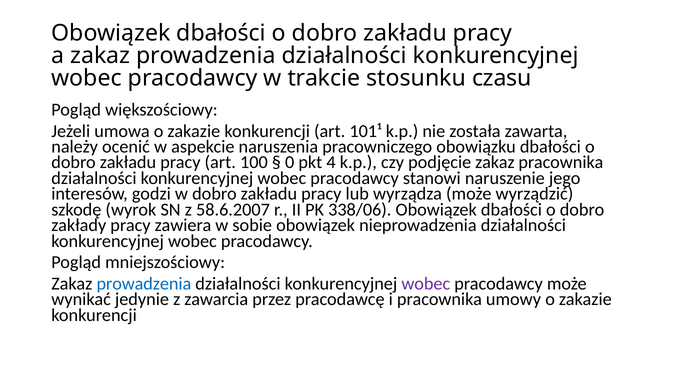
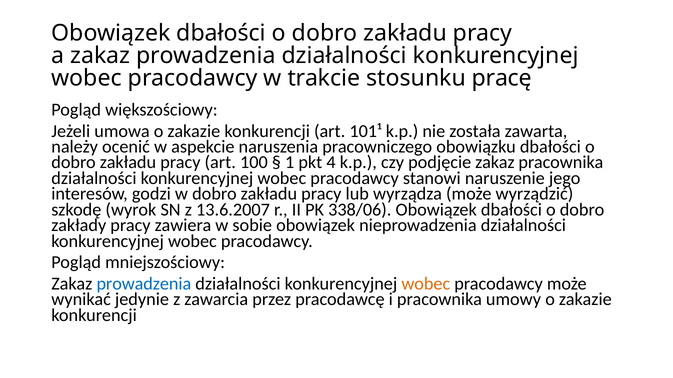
czasu: czasu -> pracę (502, 78)
0: 0 -> 1 (290, 163)
58.6.2007: 58.6.2007 -> 13.6.2007 (233, 210)
wobec colour: purple -> orange (426, 284)
